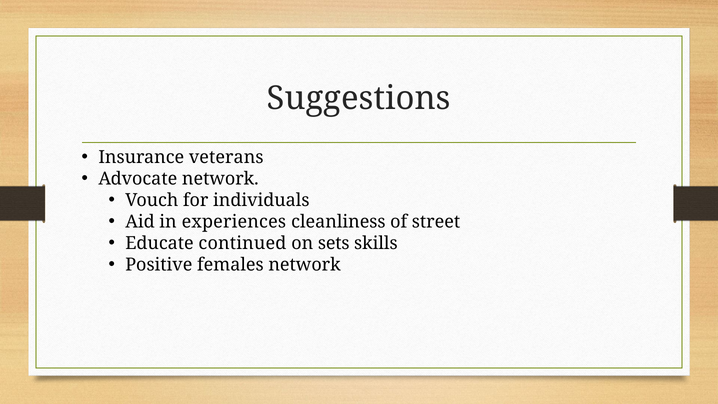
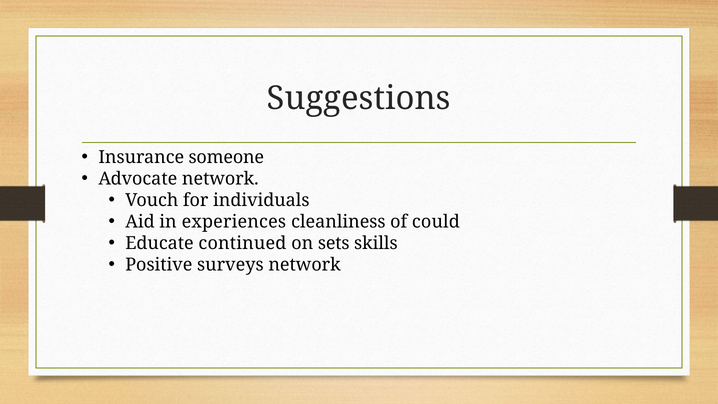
veterans: veterans -> someone (226, 157)
street: street -> could (436, 222)
females: females -> surveys (230, 265)
